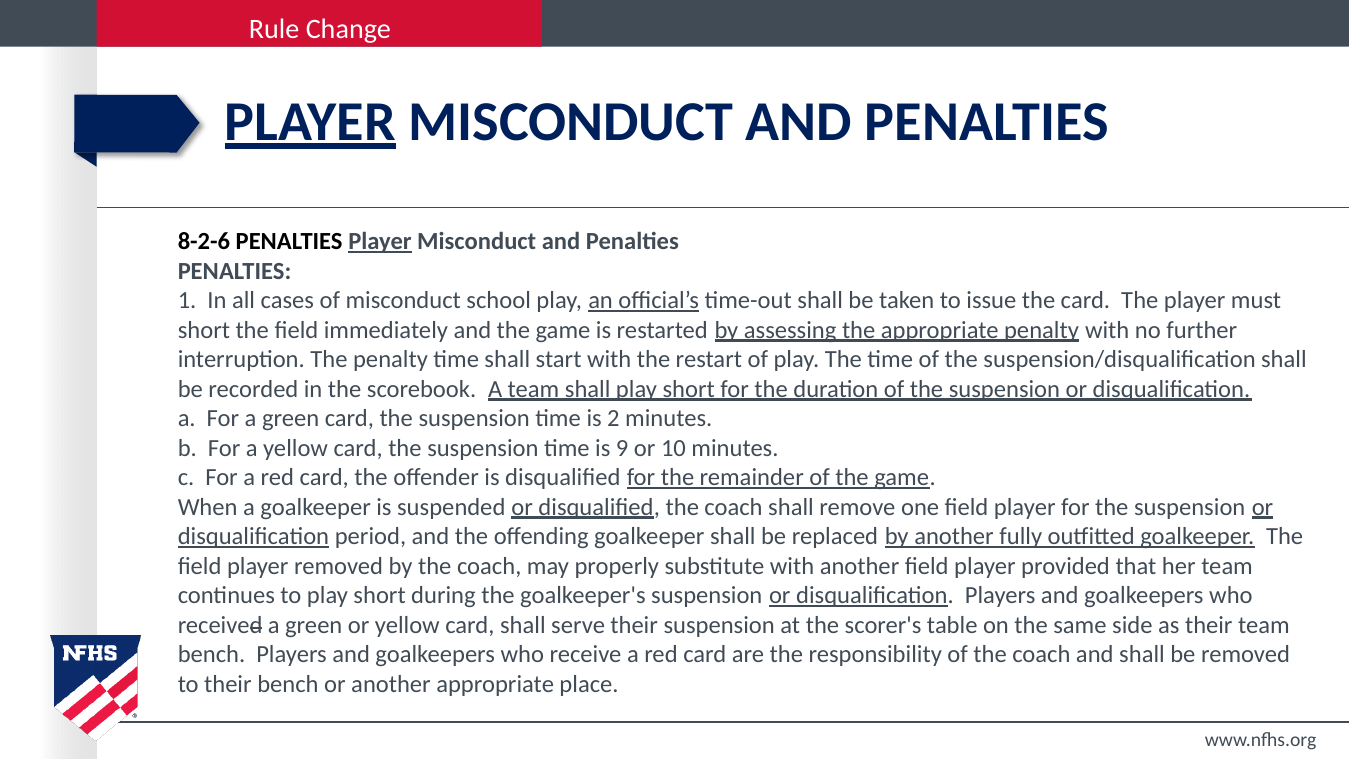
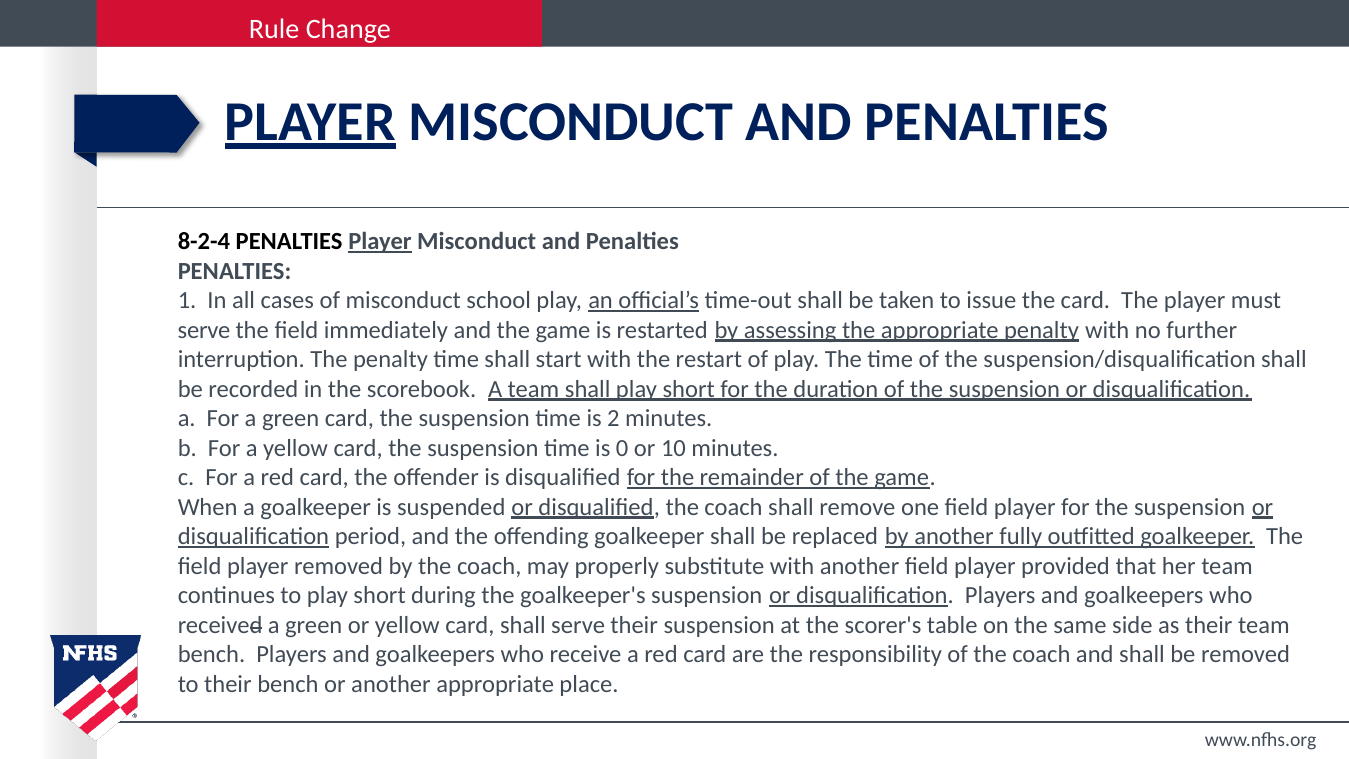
8-2-6: 8-2-6 -> 8-2-4 (204, 242)
short: short -> serve (204, 330)
9: 9 -> 0 (622, 448)
